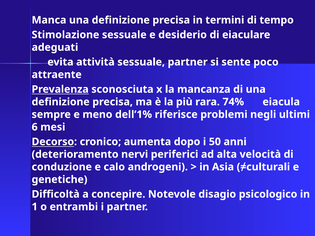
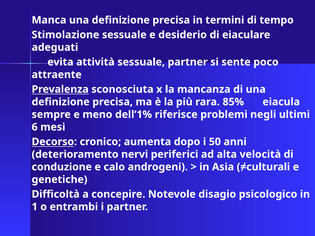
74%: 74% -> 85% (233, 102)
